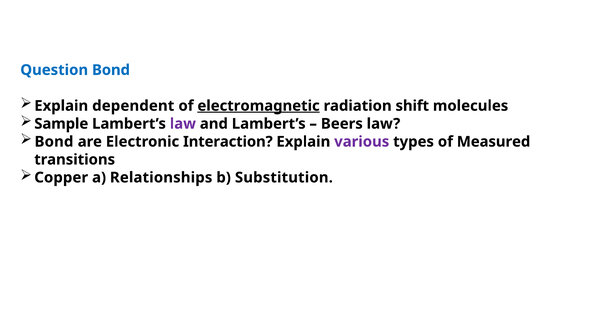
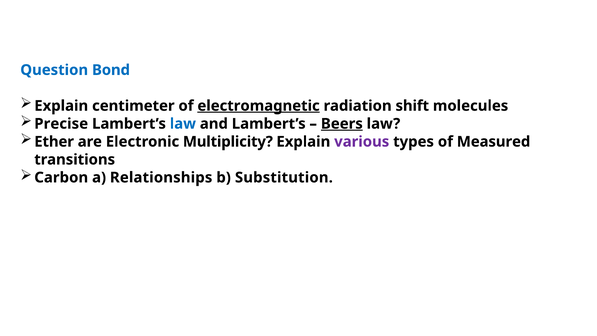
dependent: dependent -> centimeter (133, 106)
Sample: Sample -> Precise (61, 124)
law colour: purple -> blue (183, 124)
Beers underline: none -> present (342, 124)
Bond: Bond -> Ether (54, 142)
Interaction: Interaction -> Multiplicity (228, 142)
Copper: Copper -> Carbon (61, 177)
